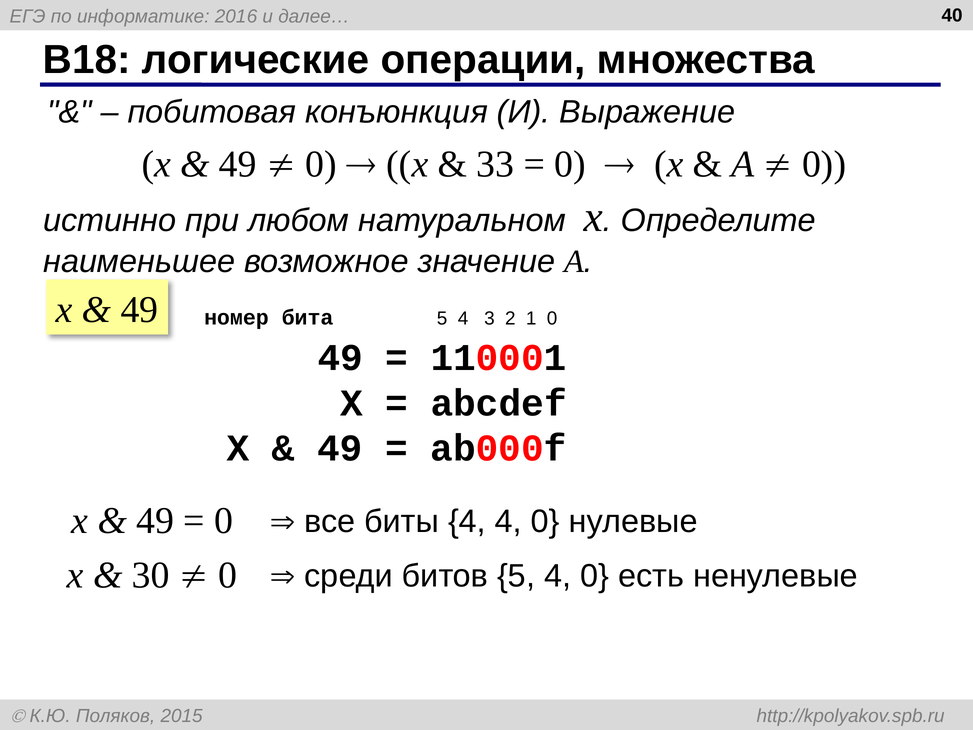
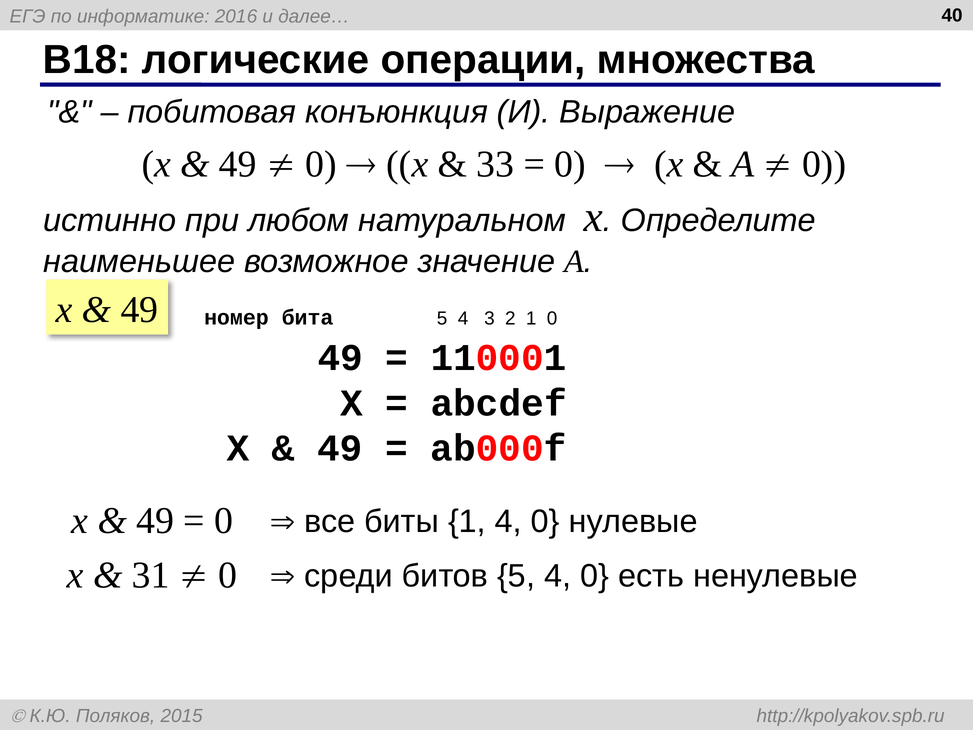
биты 4: 4 -> 1 (467, 521)
30: 30 -> 31 (151, 575)
